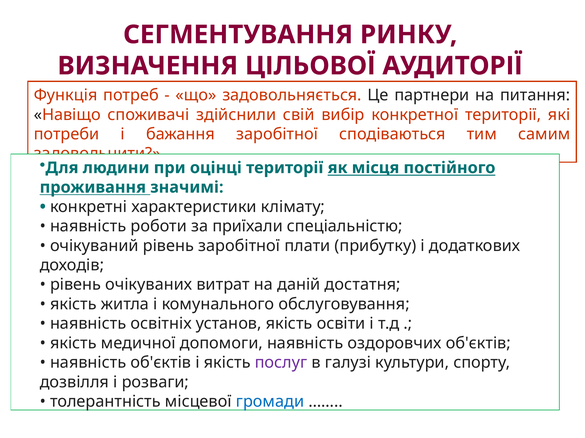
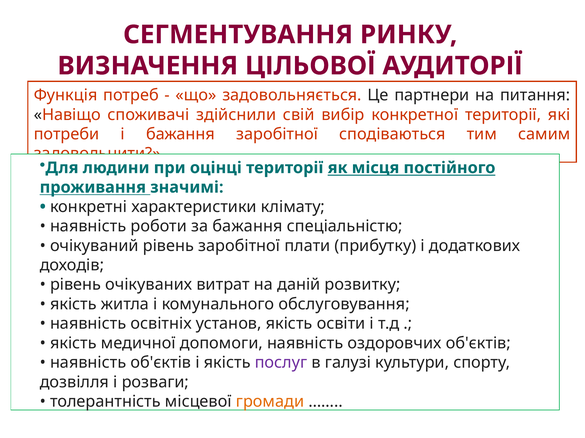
за приїхали: приїхали -> бажання (247, 227)
достатня: достатня -> розвитку (363, 285)
громади colour: blue -> orange (270, 402)
